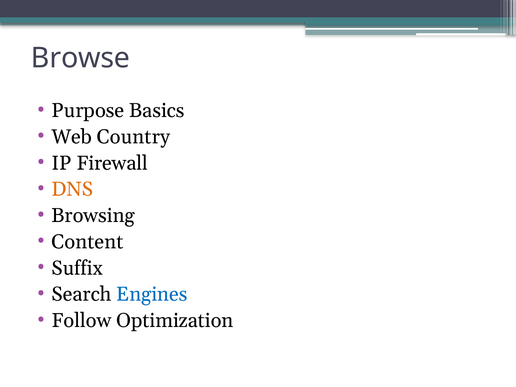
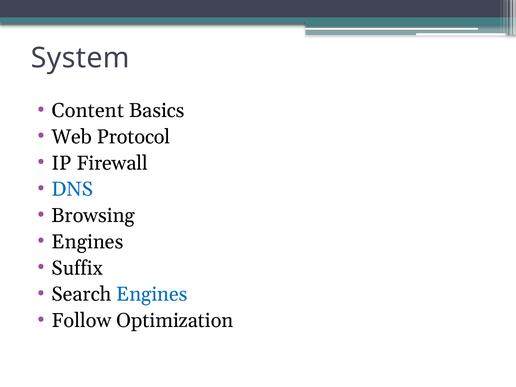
Browse: Browse -> System (80, 58)
Purpose: Purpose -> Content (88, 111)
Country: Country -> Protocol (134, 137)
DNS colour: orange -> blue (72, 189)
Content: Content -> Engines (88, 242)
